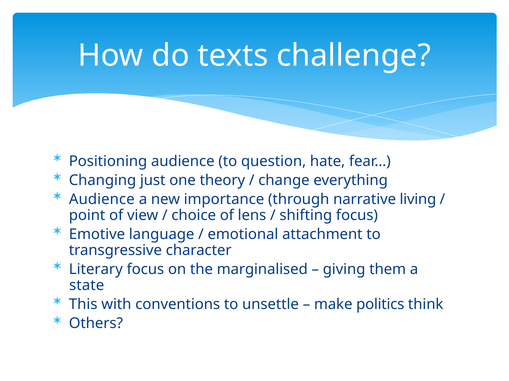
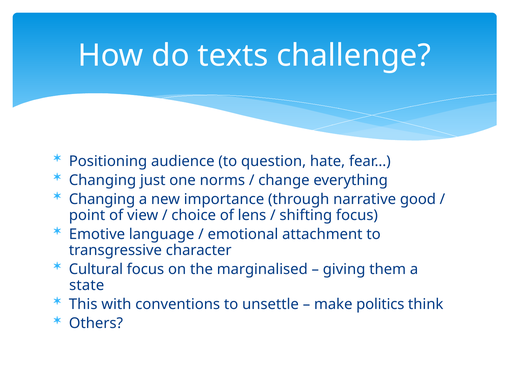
theory: theory -> norms (222, 181)
Audience: Audience -> Changing (102, 200)
living: living -> good (418, 200)
Literary: Literary -> Cultural (96, 270)
